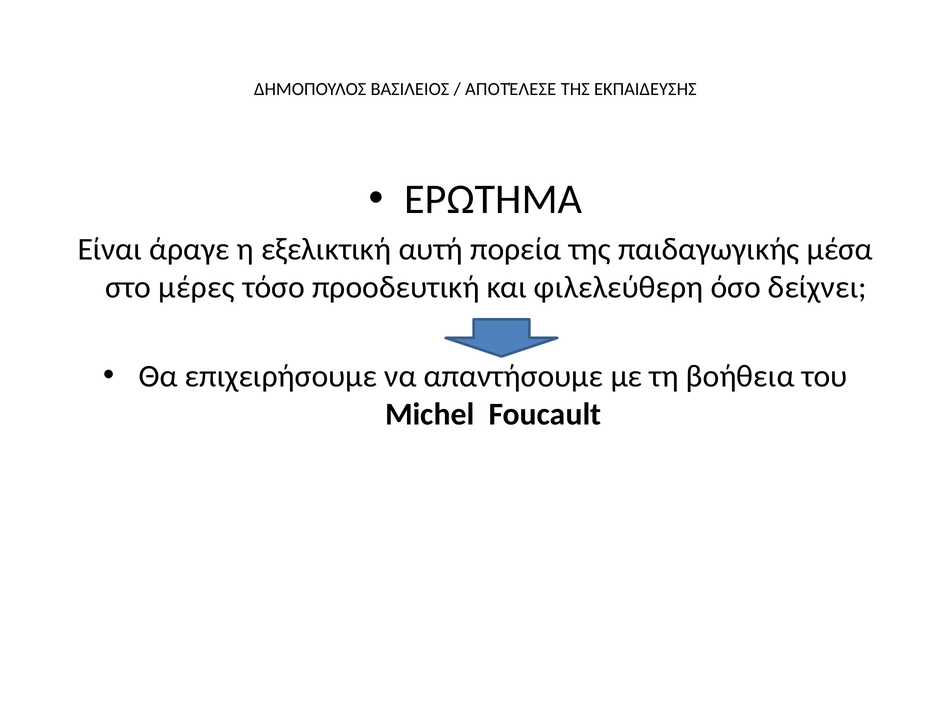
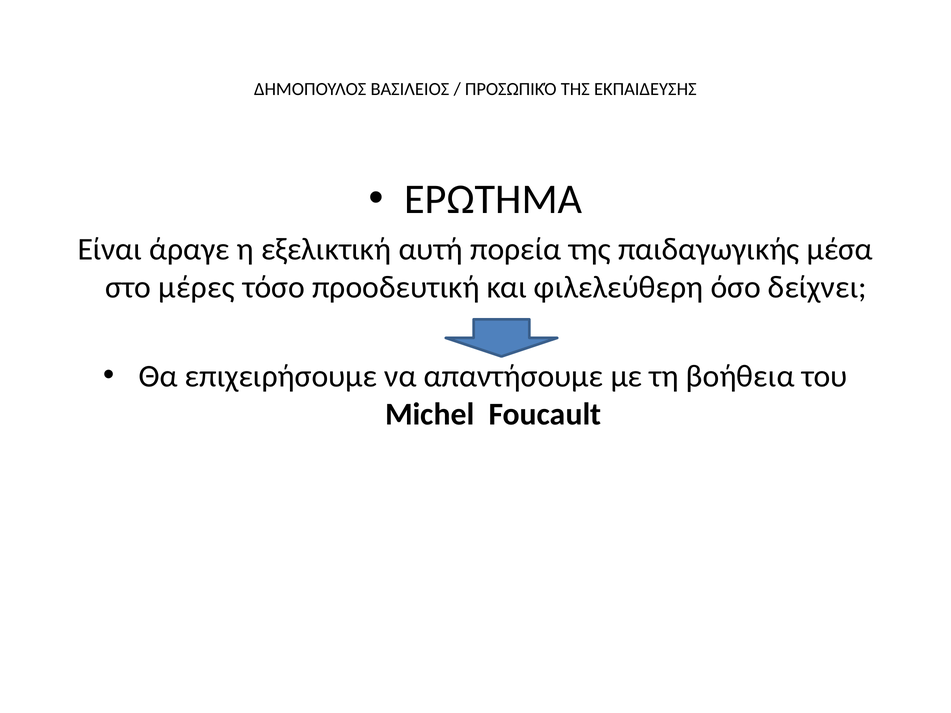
ΑΠΟΤΈΛΕΣΕ: ΑΠΟΤΈΛΕΣΕ -> ΠΡΟΣΩΠΙΚΌ (511, 89)
